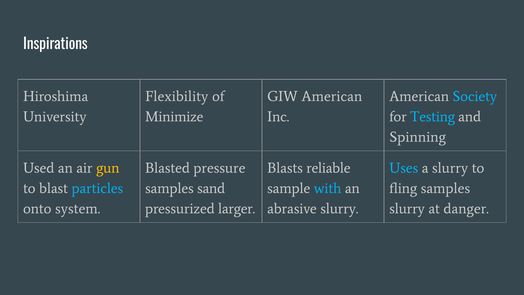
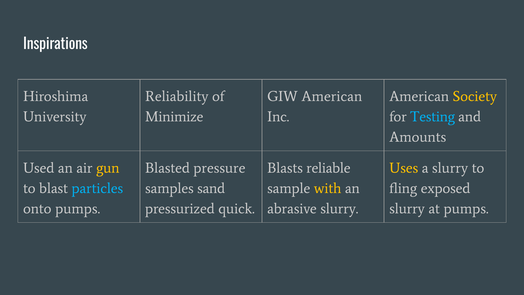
Flexibility: Flexibility -> Reliability (177, 96)
Society colour: light blue -> yellow (475, 96)
Spinning: Spinning -> Amounts (418, 137)
Uses colour: light blue -> yellow (404, 168)
with colour: light blue -> yellow (328, 188)
fling samples: samples -> exposed (446, 188)
onto system: system -> pumps (78, 208)
larger: larger -> quick (237, 208)
at danger: danger -> pumps (466, 208)
